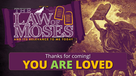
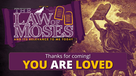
ARE colour: light green -> white (62, 65)
